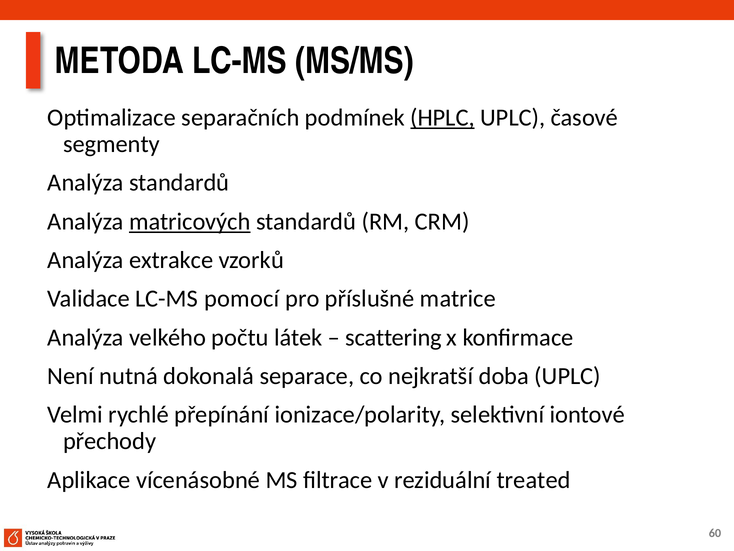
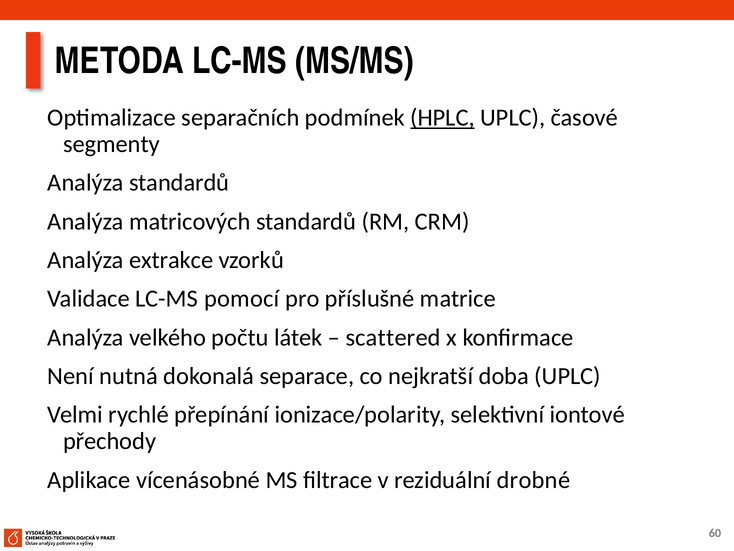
matricových underline: present -> none (190, 221)
scattering: scattering -> scattered (393, 337)
treated: treated -> drobné (533, 480)
